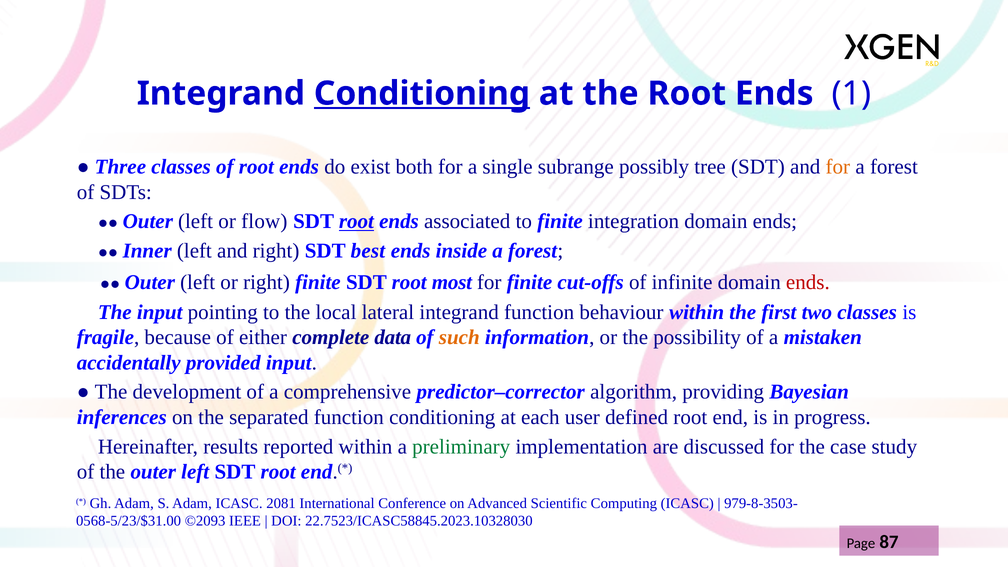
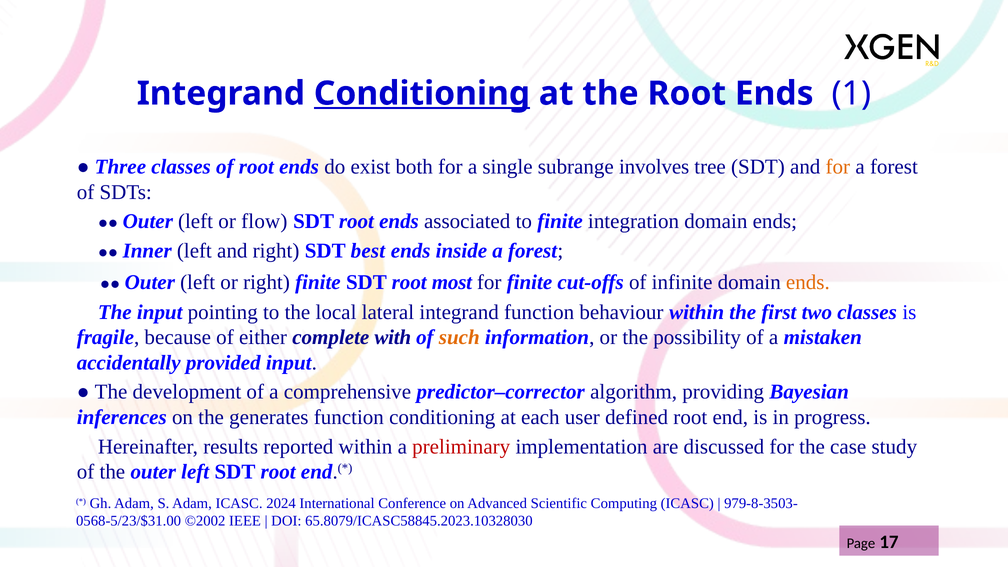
possibly: possibly -> involves (654, 167)
root underline: present -> none (356, 221)
ends colour: red -> orange (808, 282)
data: data -> with (393, 337)
separated: separated -> generates (269, 417)
preliminary colour: green -> red (461, 447)
2081: 2081 -> 2024 (281, 504)
©2093: ©2093 -> ©2002 (205, 521)
22.7523/ICASC58845.2023.10328030: 22.7523/ICASC58845.2023.10328030 -> 65.8079/ICASC58845.2023.10328030 (419, 521)
87: 87 -> 17 (889, 542)
